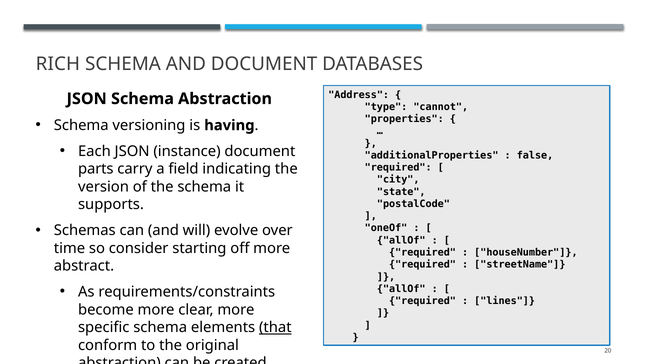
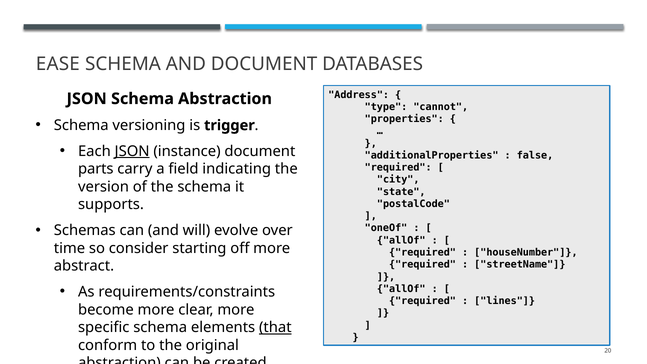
RICH: RICH -> EASE (58, 64)
having: having -> trigger (229, 125)
JSON underline: none -> present (132, 151)
